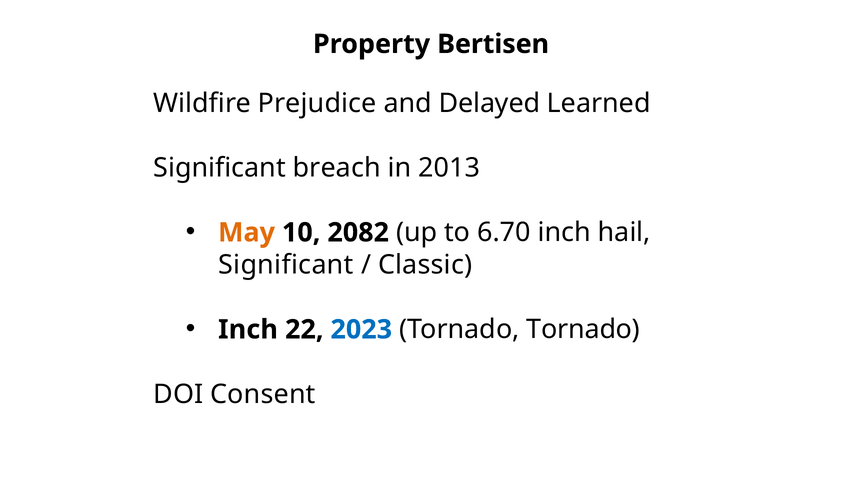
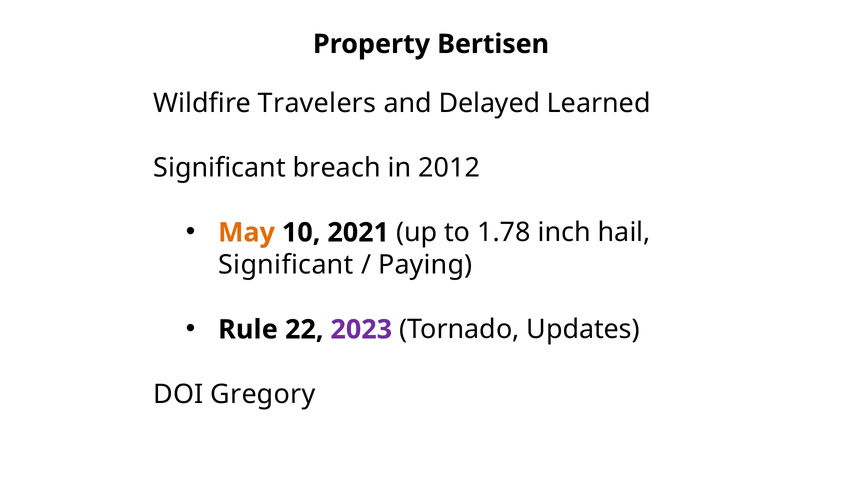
Prejudice: Prejudice -> Travelers (317, 103)
2013: 2013 -> 2012 (449, 168)
2082: 2082 -> 2021 (358, 232)
6.70: 6.70 -> 1.78 (504, 232)
Classic: Classic -> Paying (425, 265)
Inch: Inch -> Rule (248, 329)
2023 colour: blue -> purple (361, 329)
Tornado Tornado: Tornado -> Updates (583, 329)
Consent: Consent -> Gregory (263, 394)
